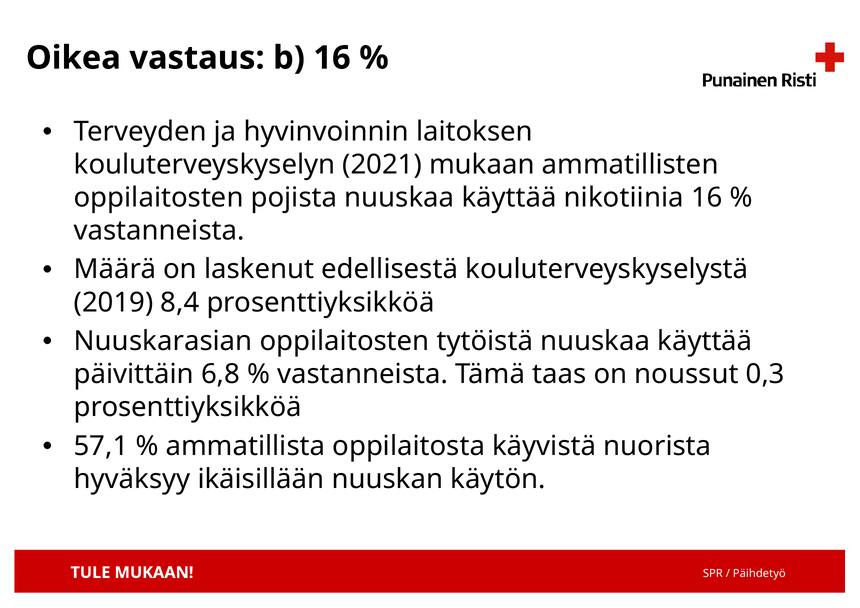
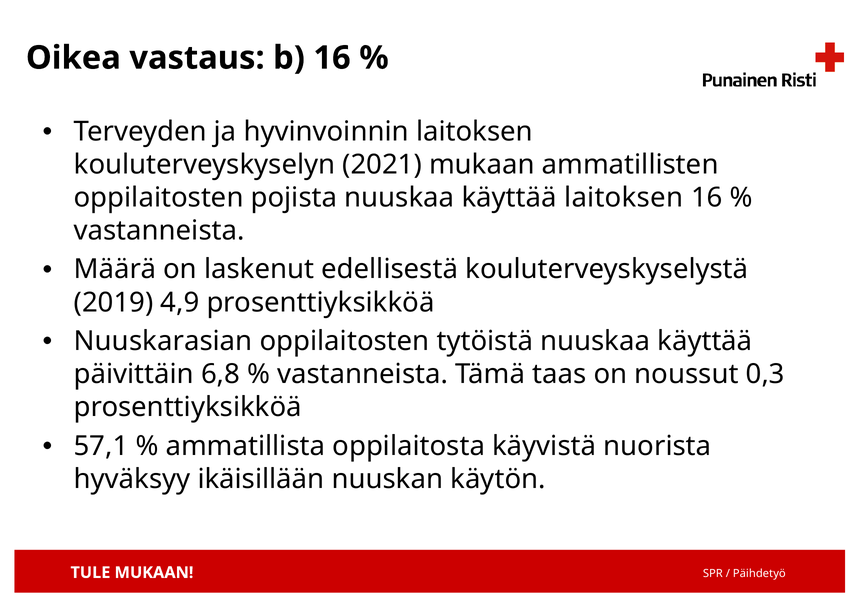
käyttää nikotiinia: nikotiinia -> laitoksen (624, 198)
8,4: 8,4 -> 4,9 (180, 303)
